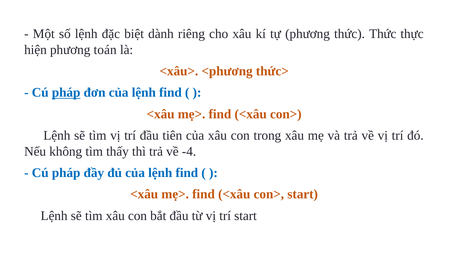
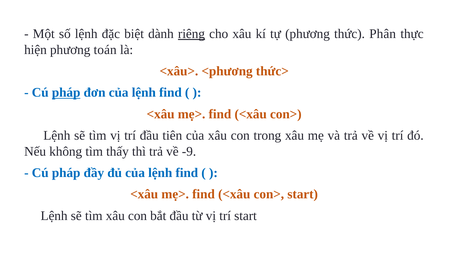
riêng underline: none -> present (191, 34)
thức Thức: Thức -> Phân (383, 34)
-4: -4 -> -9 (189, 151)
